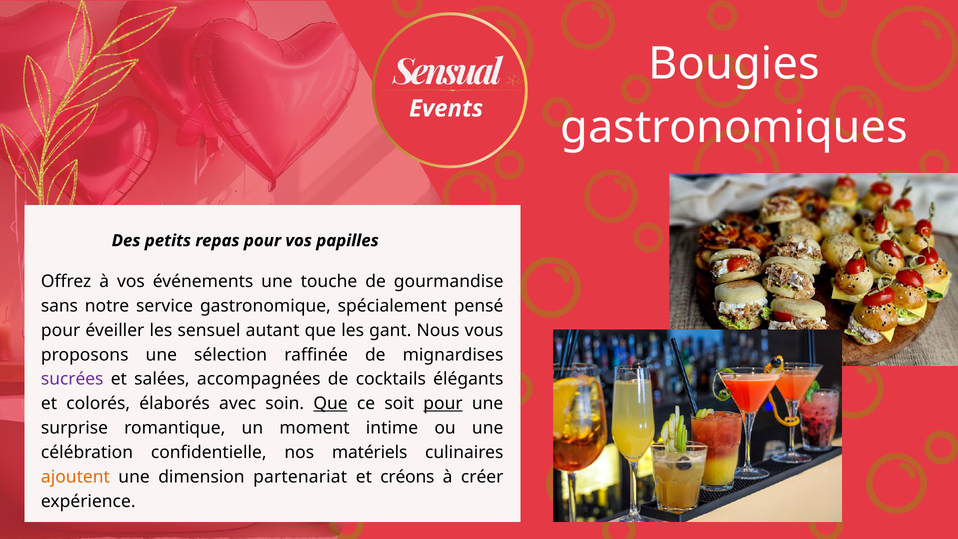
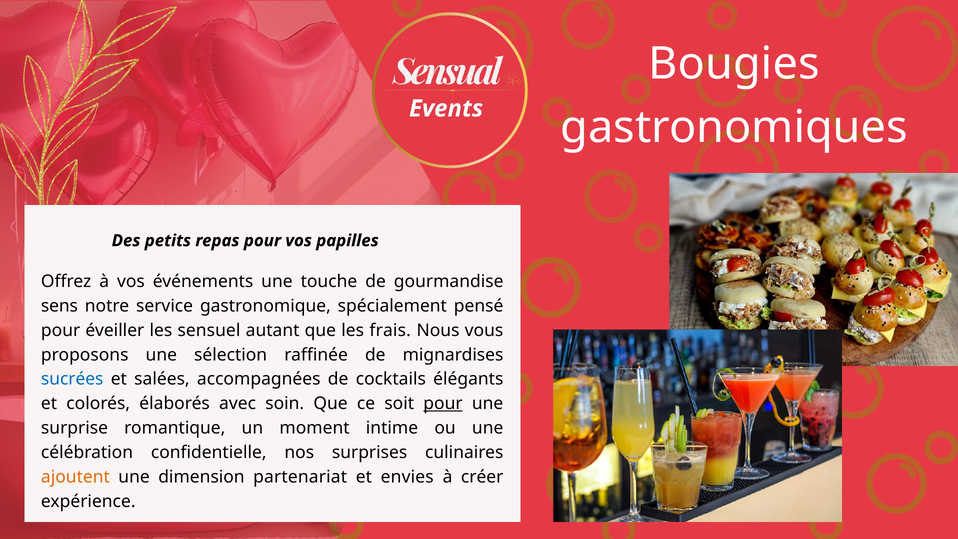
sans: sans -> sens (59, 306)
gant: gant -> frais (390, 330)
sucrées colour: purple -> blue (72, 379)
Que underline: present -> none (331, 404)
matériels: matériels -> surprises (370, 453)
créons: créons -> envies (407, 477)
